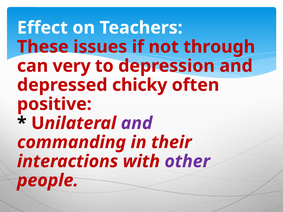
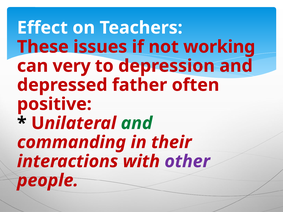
through: through -> working (219, 47)
chicky: chicky -> father (140, 85)
and colour: purple -> green (137, 123)
